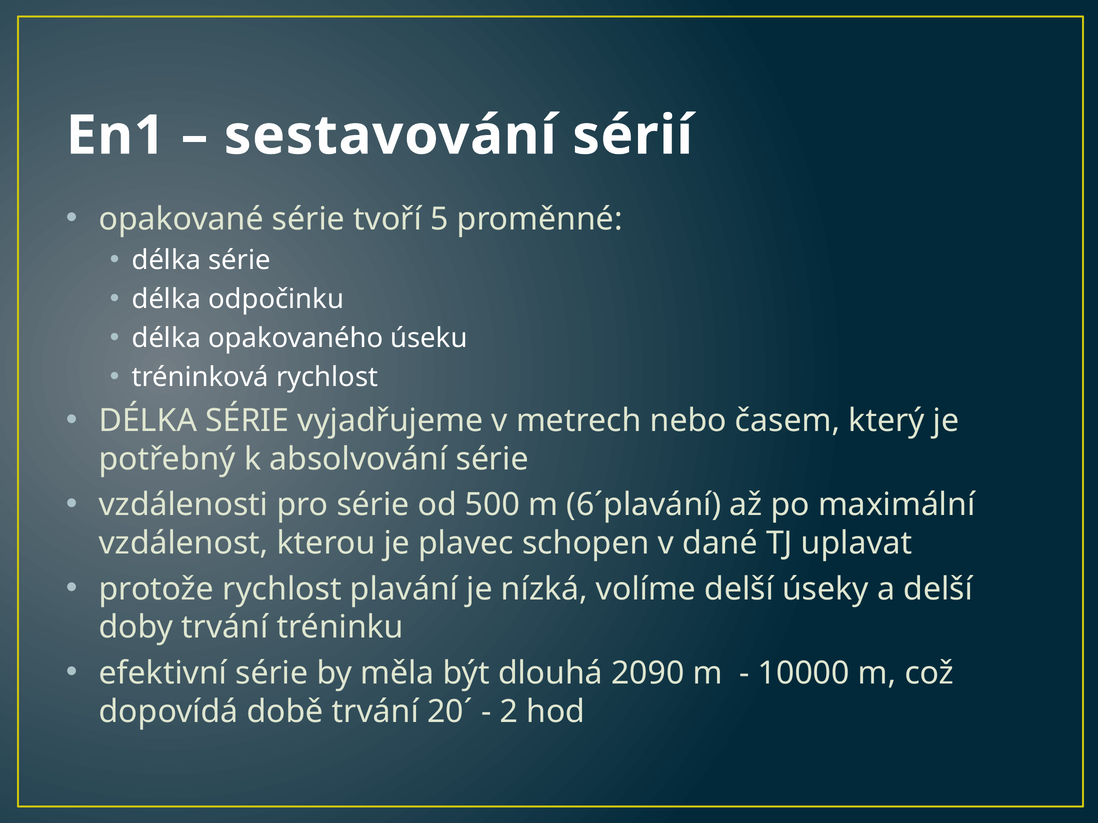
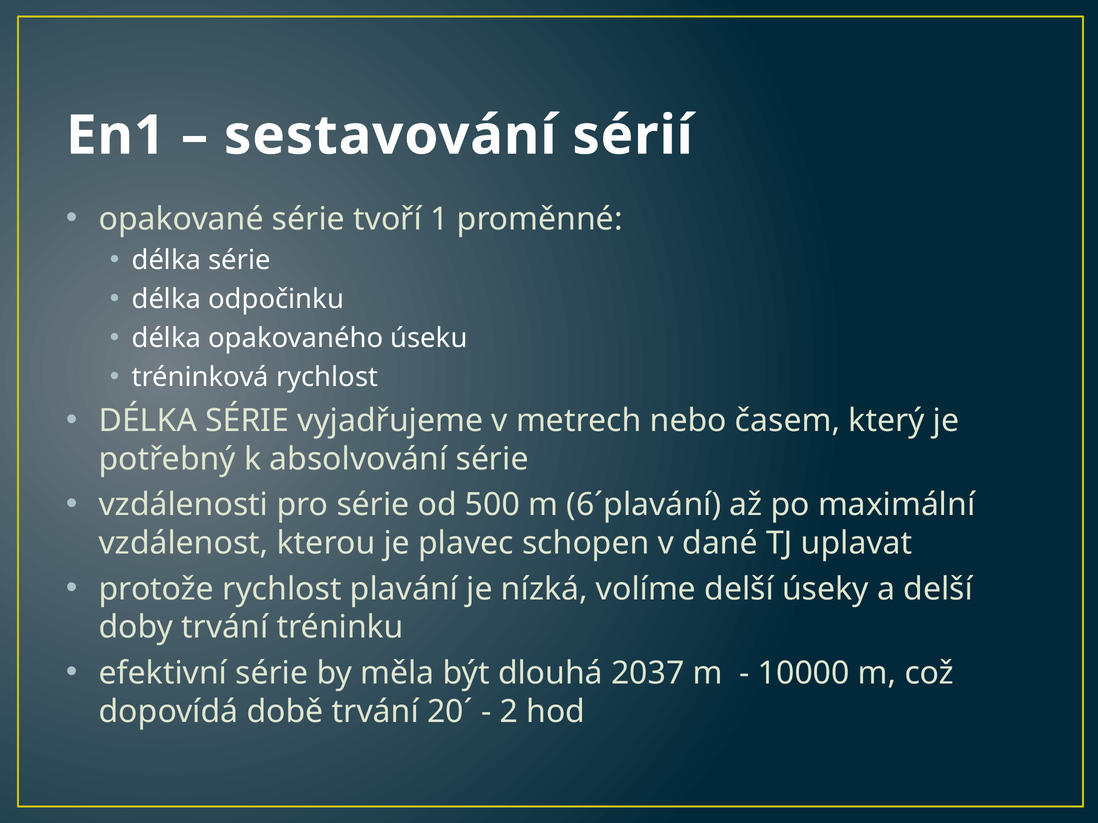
5: 5 -> 1 (439, 219)
2090: 2090 -> 2037 (648, 673)
